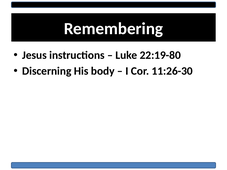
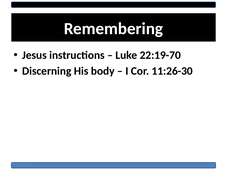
22:19-80: 22:19-80 -> 22:19-70 (160, 55)
